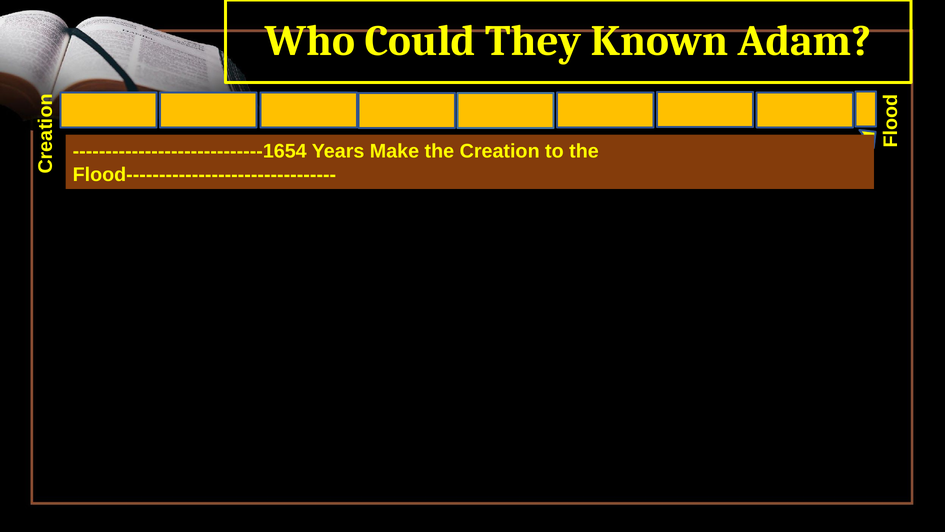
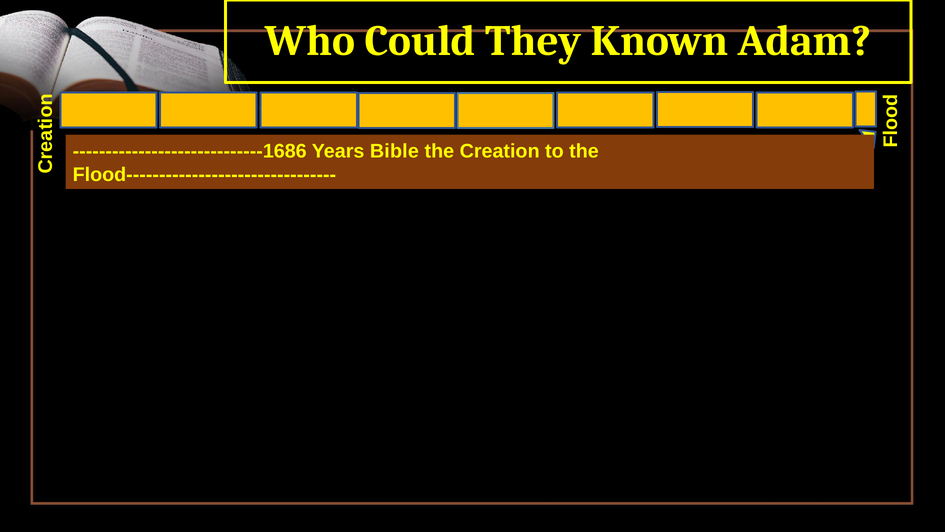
-----------------------------1654: -----------------------------1654 -> -----------------------------1686 (190, 151)
Make: Make -> Bible (394, 151)
